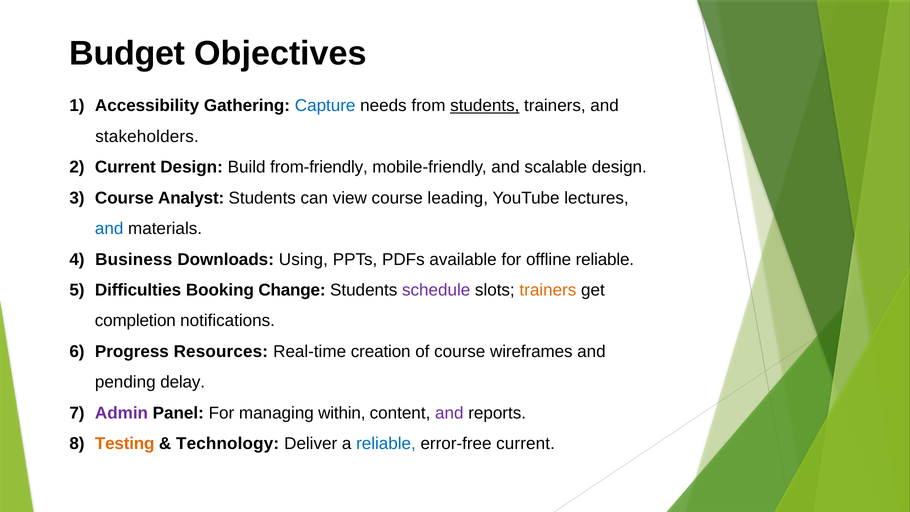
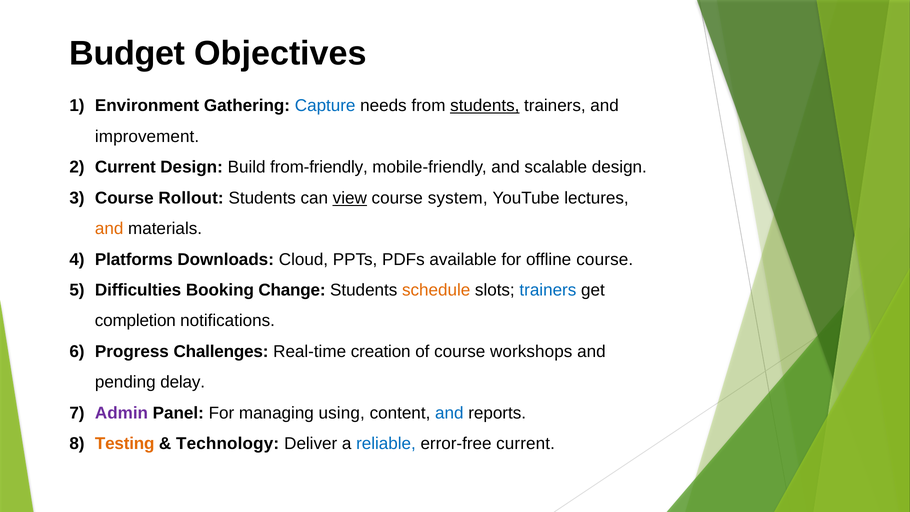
Accessibility: Accessibility -> Environment (147, 106)
stakeholders: stakeholders -> improvement (147, 136)
Analyst: Analyst -> Rollout (191, 198)
view underline: none -> present (350, 198)
leading: leading -> system (458, 198)
and colour: blue -> orange (109, 229)
Business: Business -> Platforms (134, 259)
Using: Using -> Cloud (303, 259)
offline reliable: reliable -> course (605, 259)
schedule colour: purple -> orange (436, 290)
trainers colour: orange -> blue (548, 290)
Resources: Resources -> Challenges (221, 351)
wireframes: wireframes -> workshops (531, 351)
within: within -> using (342, 413)
and colour: purple -> blue (449, 413)
